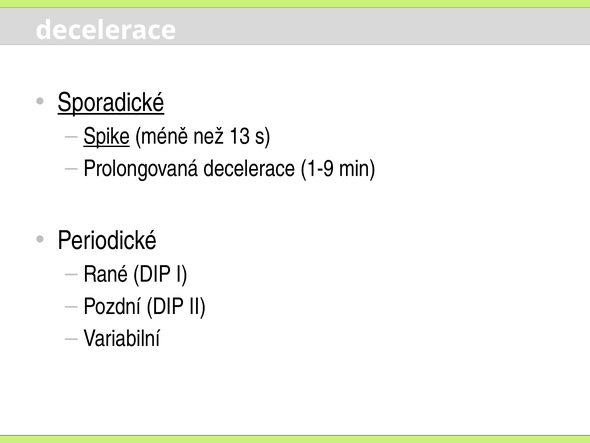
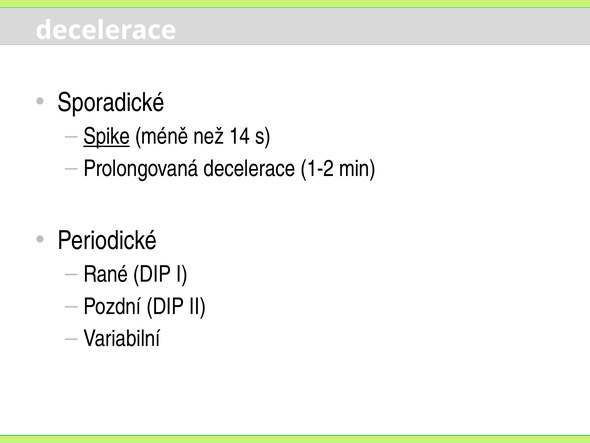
Sporadické underline: present -> none (111, 102)
13: 13 -> 14 (240, 136)
1-9: 1-9 -> 1-2 (317, 168)
